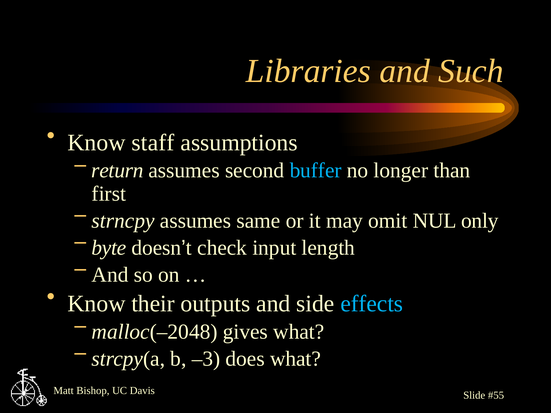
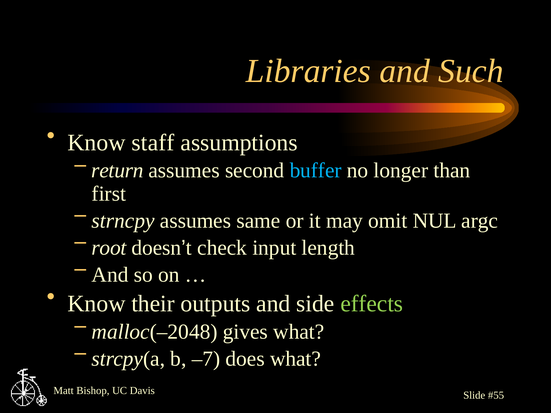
only: only -> argc (480, 221)
byte: byte -> root (109, 248)
effects colour: light blue -> light green (372, 304)
–3: –3 -> –7 (206, 359)
